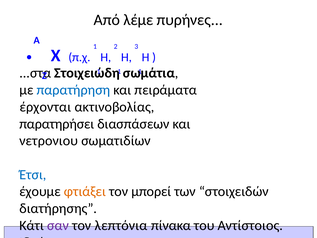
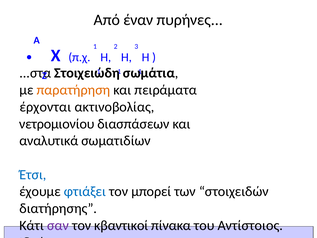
λέμε: λέμε -> έναν (138, 20)
παρατήρηση colour: blue -> orange (73, 90)
παρατηρήσει: παρατηρήσει -> νετρομιονίου (57, 124)
νετρονιου: νετρονιου -> αναλυτικά (49, 141)
φτιάξει colour: orange -> blue (85, 191)
λεπτόνια: λεπτόνια -> κβαντικοί (121, 225)
